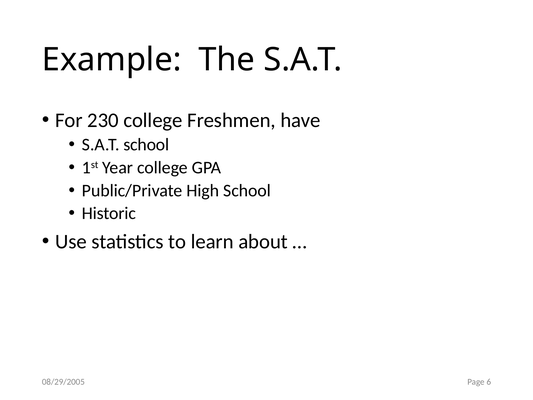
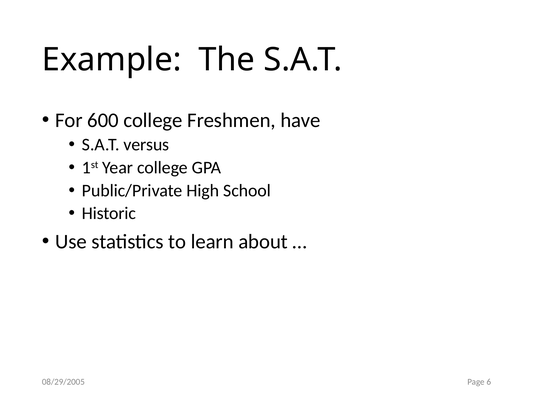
230: 230 -> 600 (103, 120)
S.A.T school: school -> versus (146, 145)
